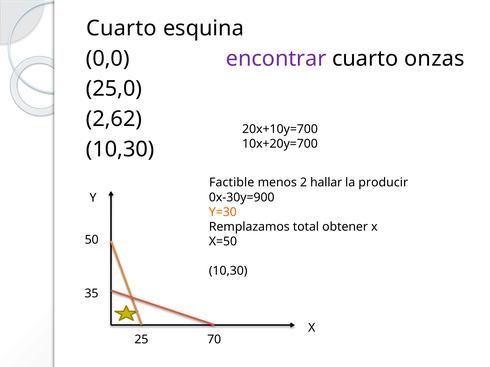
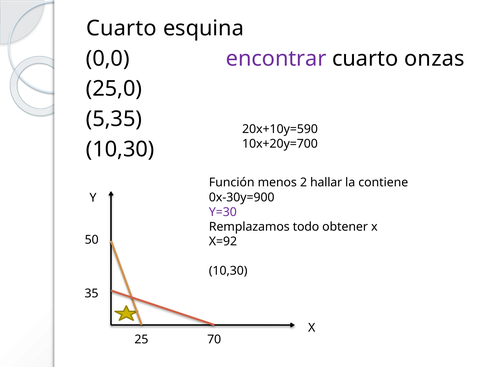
2,62: 2,62 -> 5,35 (114, 119)
20x+10y=700: 20x+10y=700 -> 20x+10y=590 (280, 129)
Factible: Factible -> Función (232, 183)
producir: producir -> contiene (383, 183)
Y=30 colour: orange -> purple (223, 212)
total: total -> todo (306, 227)
X=50: X=50 -> X=92 (223, 242)
